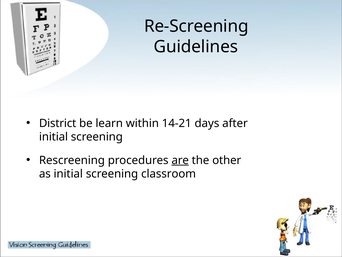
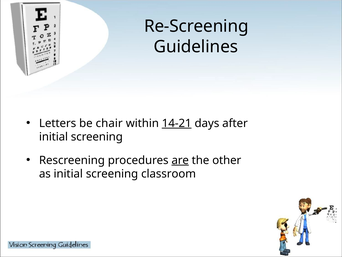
District: District -> Letters (58, 123)
learn: learn -> chair (109, 123)
14-21 underline: none -> present (177, 123)
